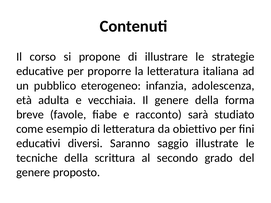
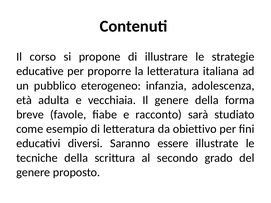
saggio: saggio -> essere (173, 144)
